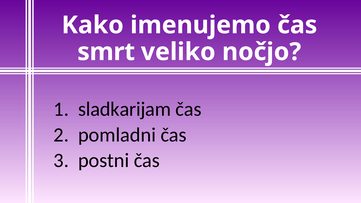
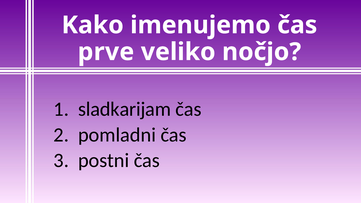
smrt: smrt -> prve (106, 52)
